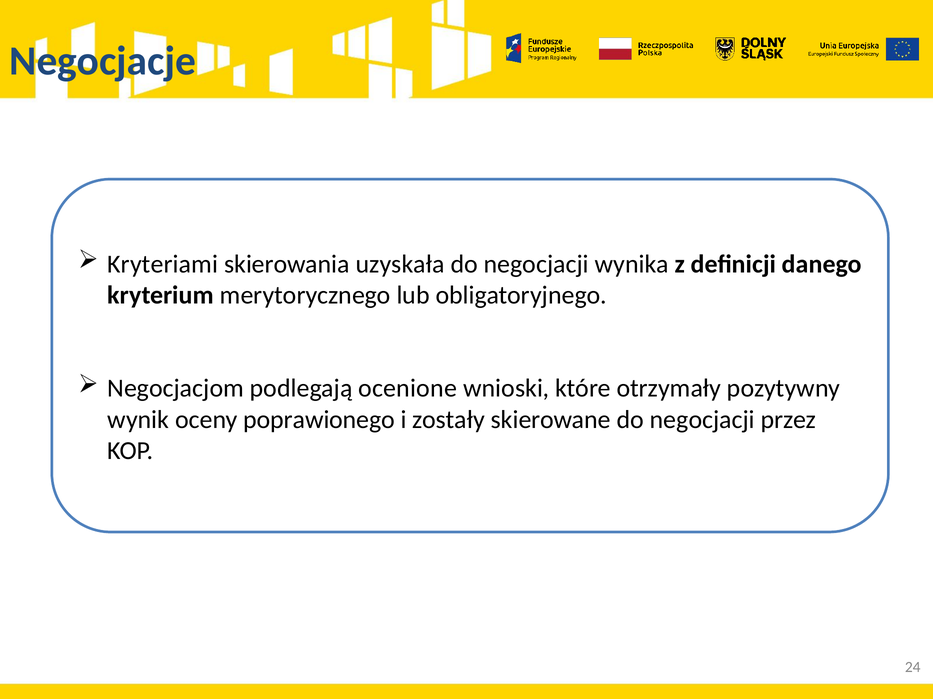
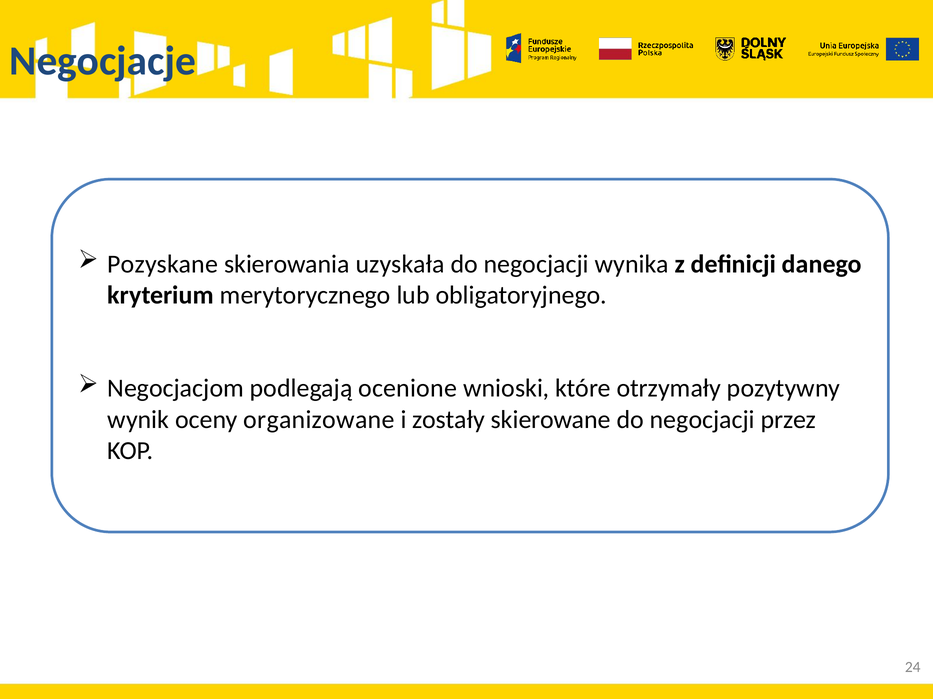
Kryteriami: Kryteriami -> Pozyskane (163, 264)
poprawionego: poprawionego -> organizowane (319, 420)
